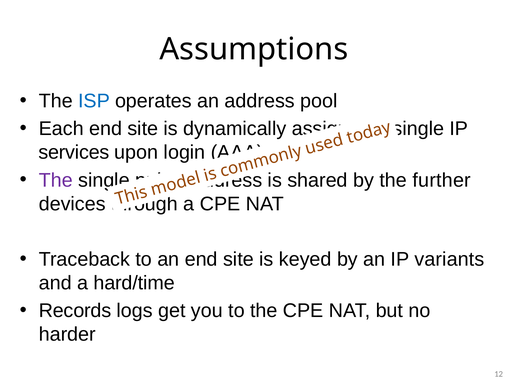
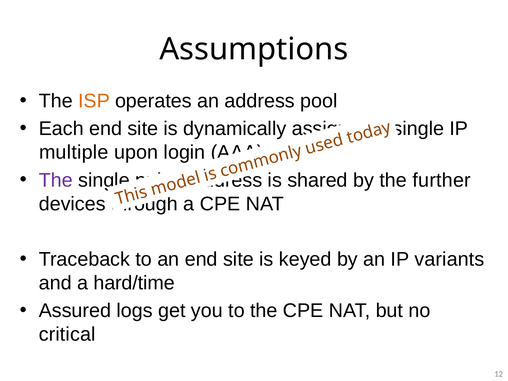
ISP colour: blue -> orange (94, 101)
services: services -> multiple (74, 152)
Records: Records -> Assured (75, 311)
harder: harder -> critical (67, 334)
